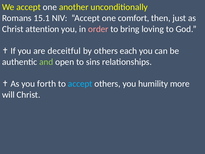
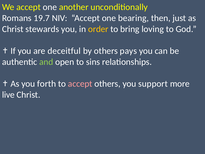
15.1: 15.1 -> 19.7 (42, 18)
comfort: comfort -> bearing (133, 18)
attention: attention -> stewards (42, 29)
order colour: pink -> yellow (98, 29)
each: each -> pays (128, 51)
accept colour: light blue -> pink (80, 84)
humility: humility -> support (153, 84)
will: will -> live (8, 95)
